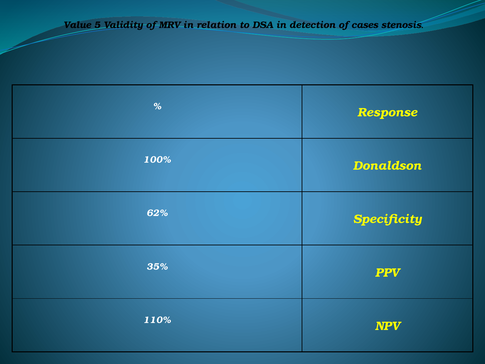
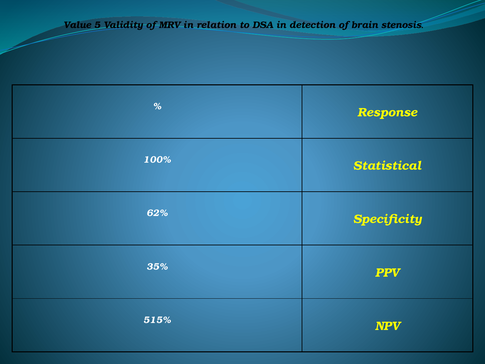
cases: cases -> brain (365, 25)
Donaldson: Donaldson -> Statistical (387, 166)
110%: 110% -> 515% (157, 320)
